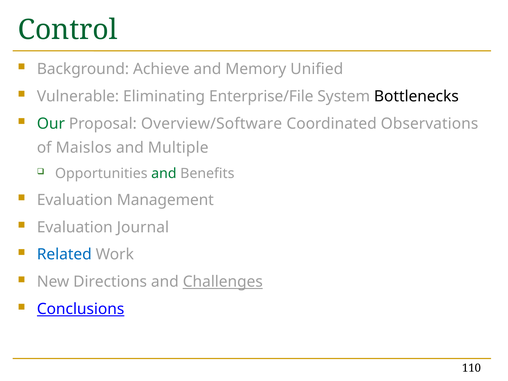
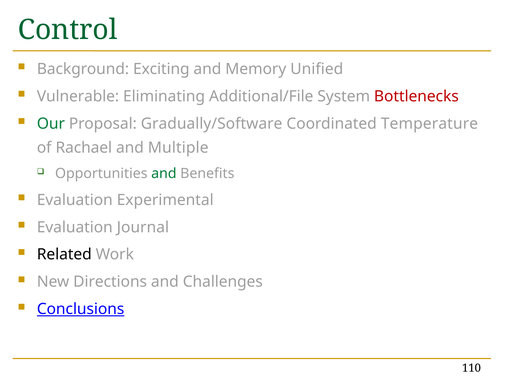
Achieve: Achieve -> Exciting (161, 69)
Enterprise/File: Enterprise/File -> Additional/File (261, 96)
Bottlenecks colour: black -> red (416, 96)
Overview/Software: Overview/Software -> Gradually/Software (212, 124)
Observations: Observations -> Temperature (429, 124)
Maislos: Maislos -> Rachael (84, 148)
Management: Management -> Experimental (165, 200)
Related colour: blue -> black (64, 255)
Challenges underline: present -> none (223, 282)
